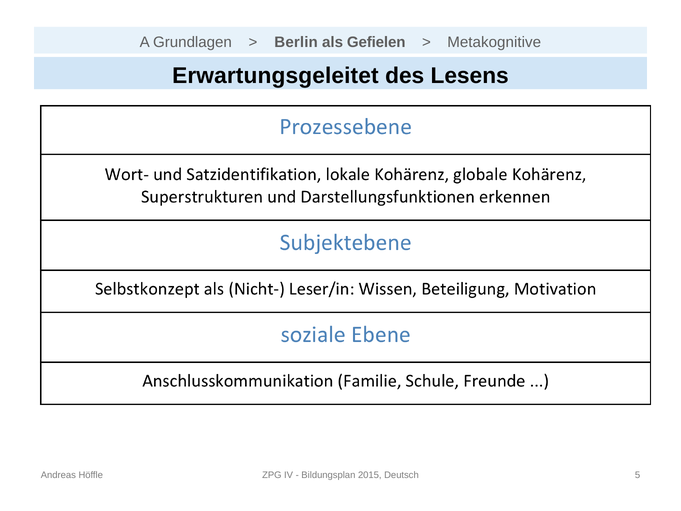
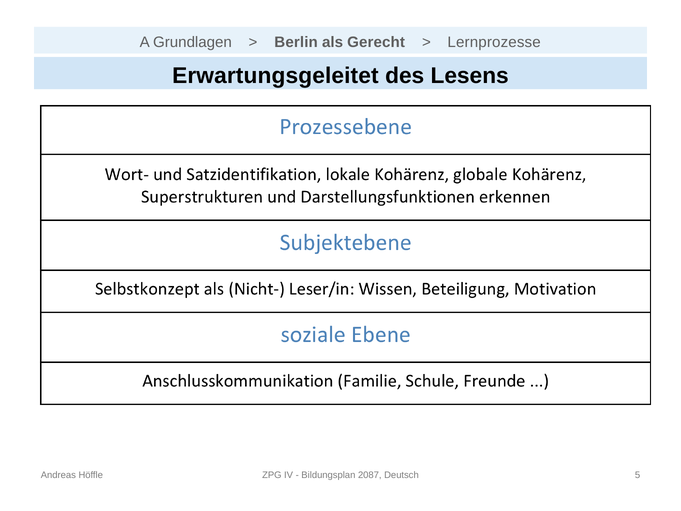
Gefielen: Gefielen -> Gerecht (376, 42)
Metakognitive: Metakognitive -> Lernprozesse (494, 42)
2015: 2015 -> 2087 (370, 475)
